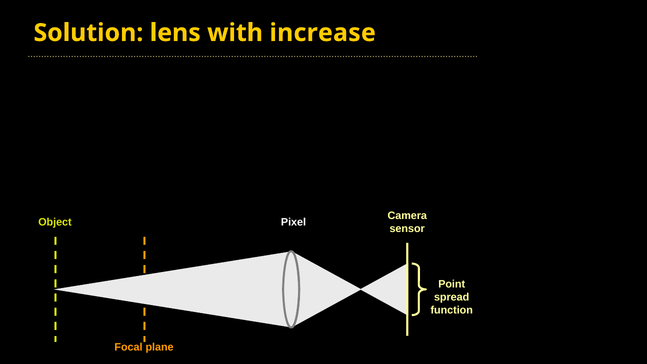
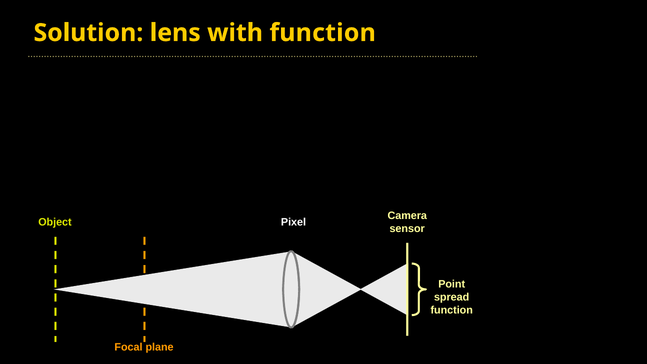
with increase: increase -> function (323, 33)
